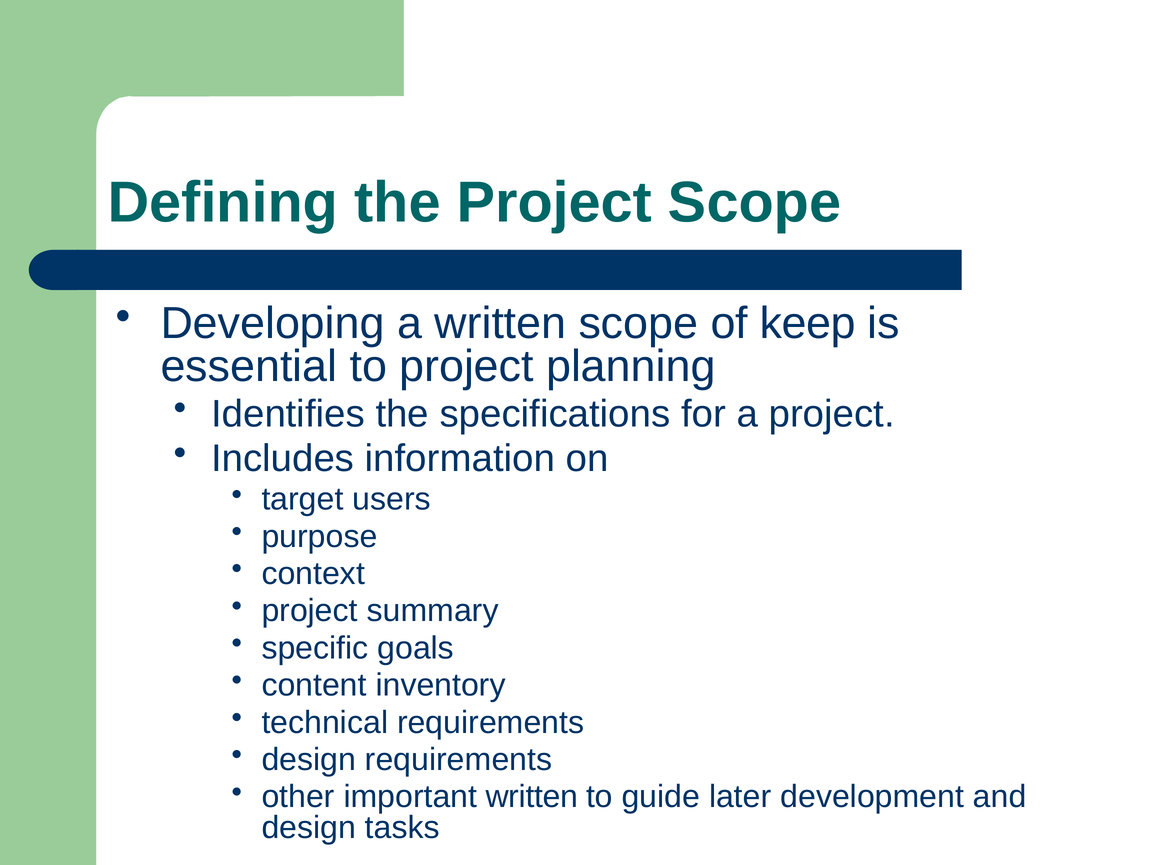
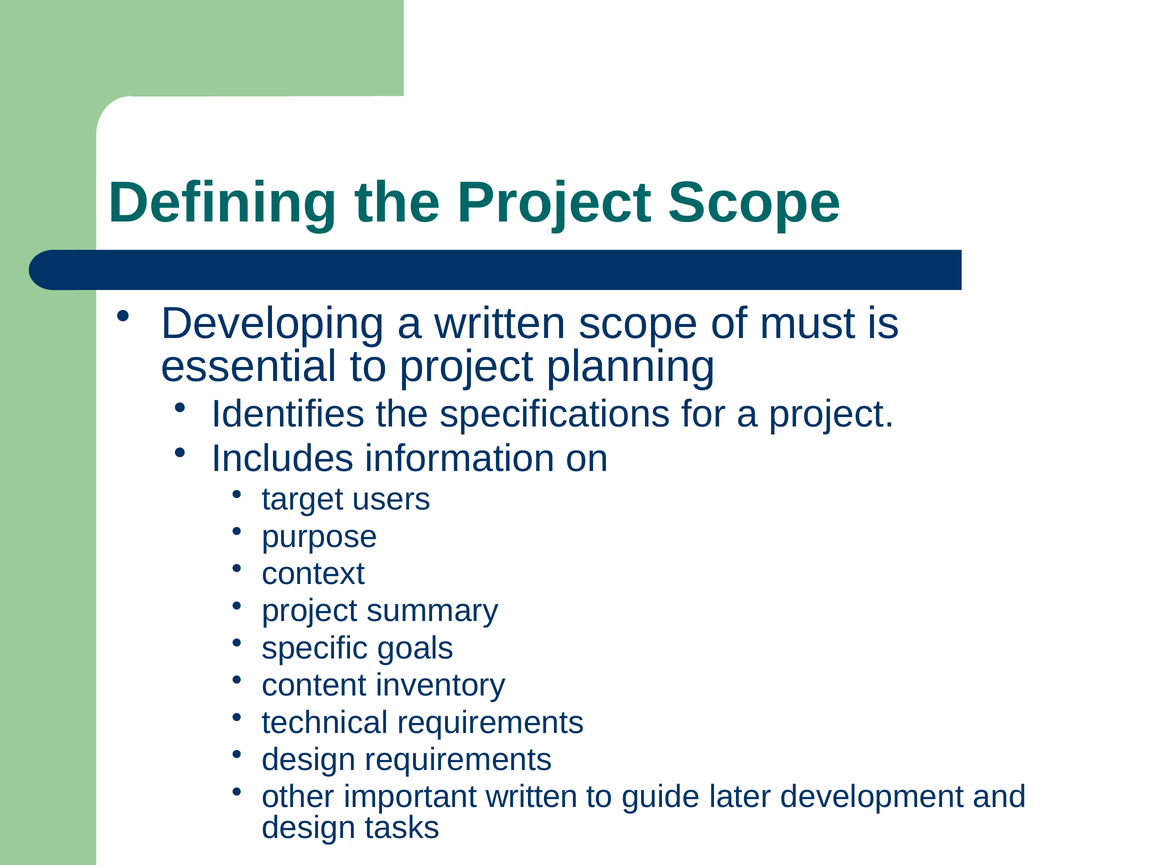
keep: keep -> must (808, 323)
